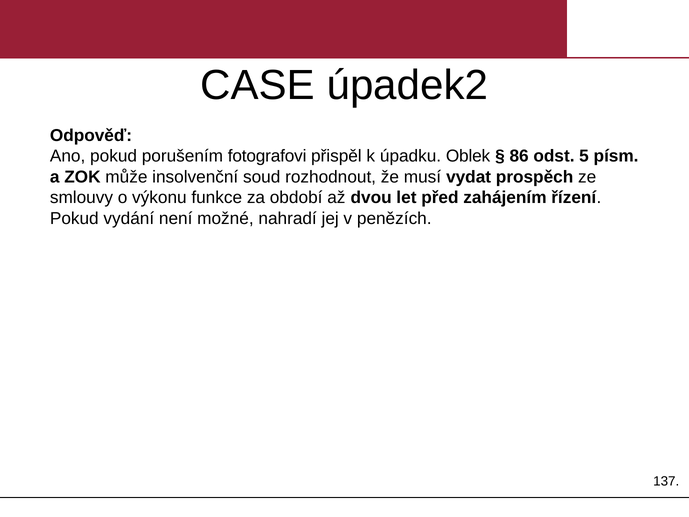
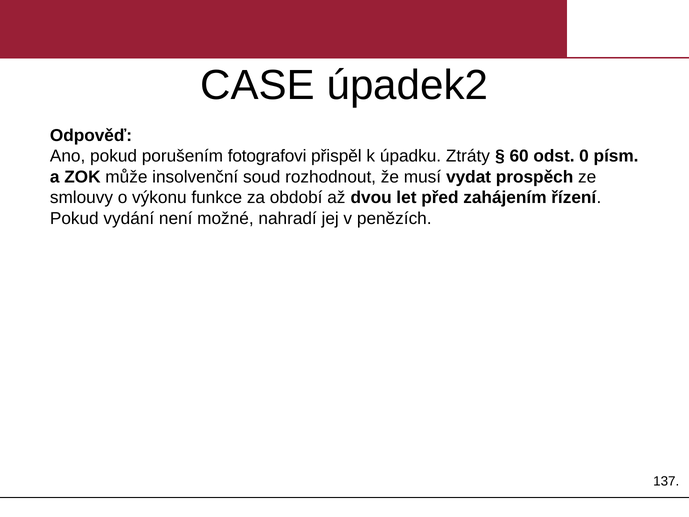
Oblek: Oblek -> Ztráty (468, 156)
86: 86 -> 60 (519, 156)
5: 5 -> 0 (584, 156)
